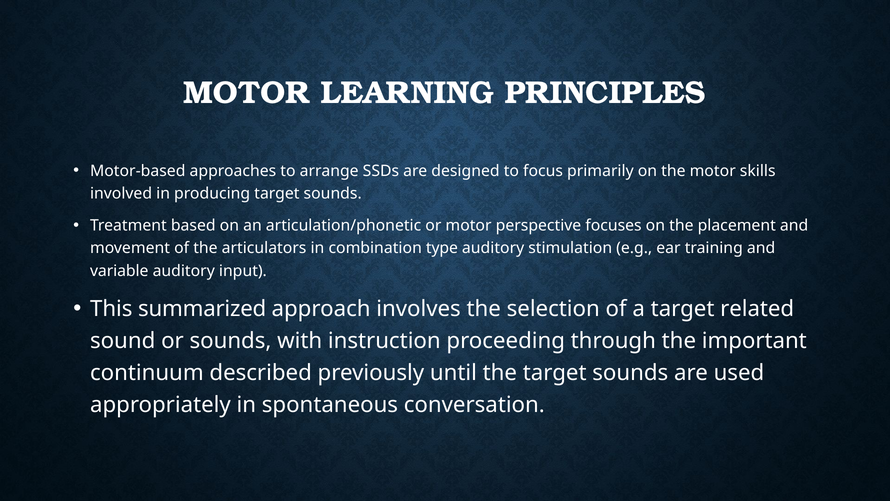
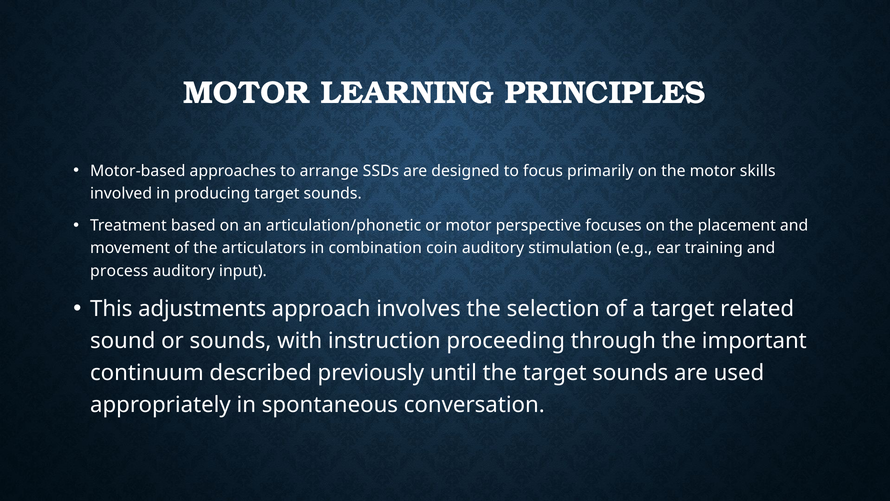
type: type -> coin (442, 248)
variable: variable -> process (119, 271)
summarized: summarized -> adjustments (202, 309)
